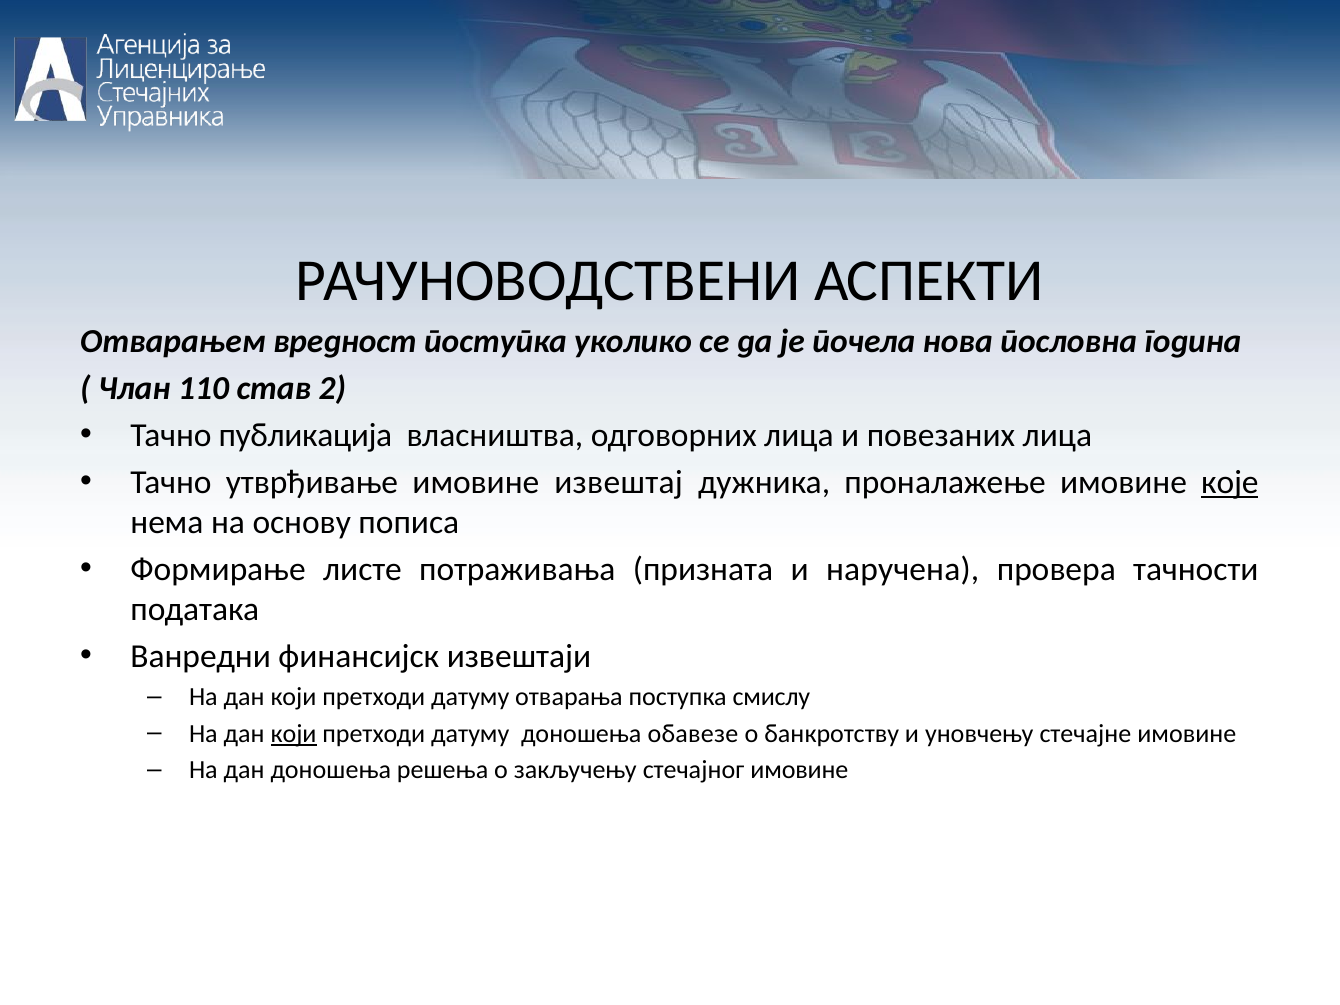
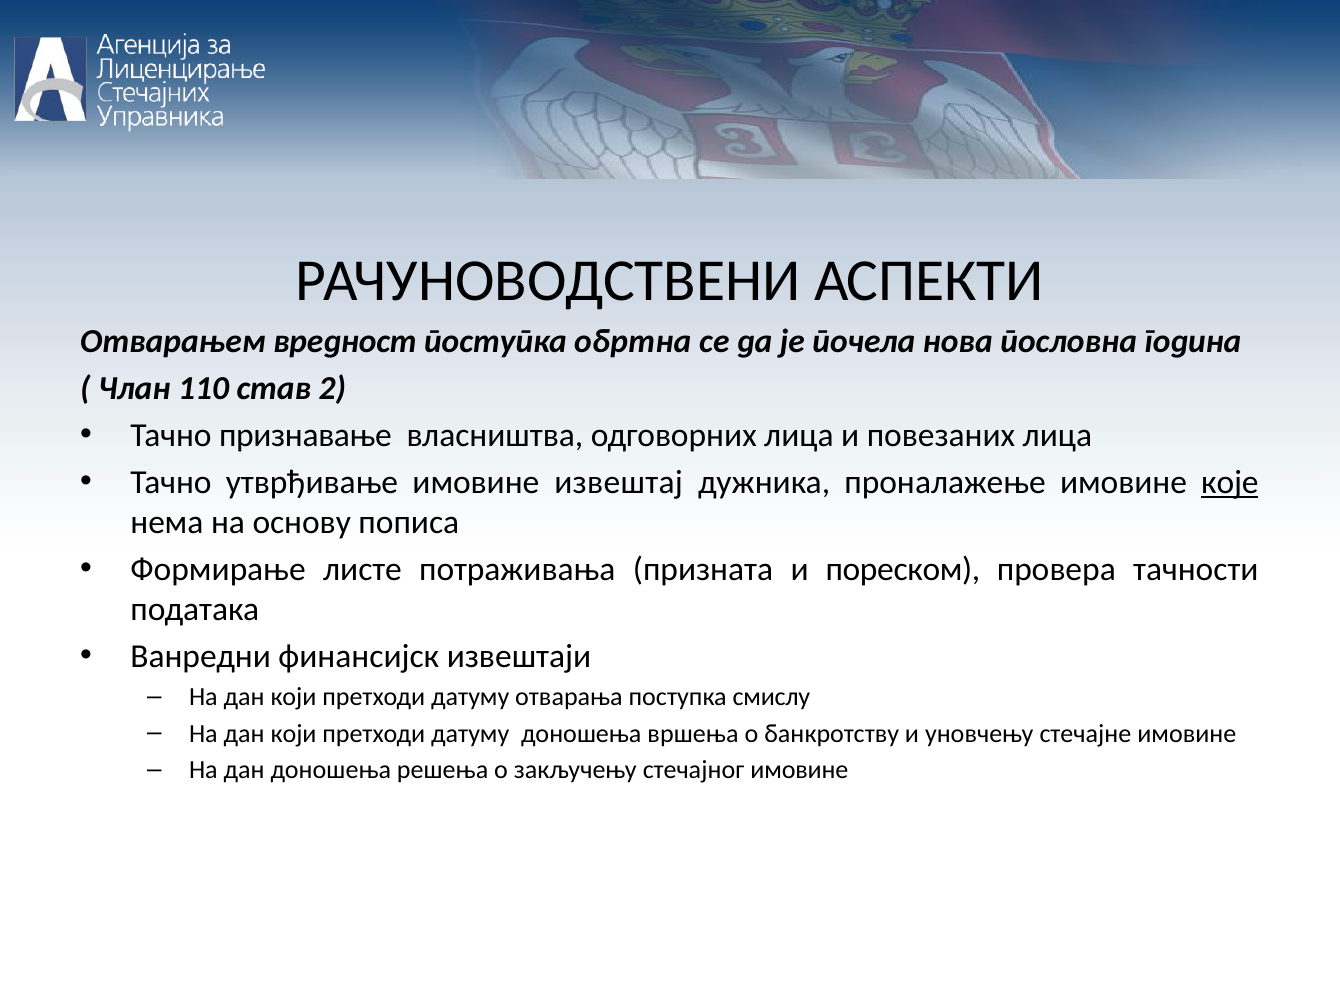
уколико: уколико -> обртна (633, 342)
публикација: публикација -> признавање (305, 436)
наручена: наручена -> пореском (903, 570)
који underline: present -> none (294, 734)
обавезе: обавезе -> вршења (693, 734)
